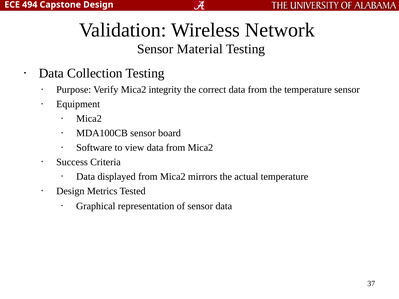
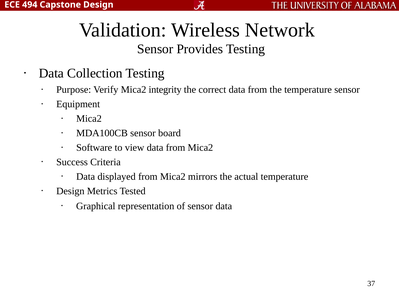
Material: Material -> Provides (200, 49)
